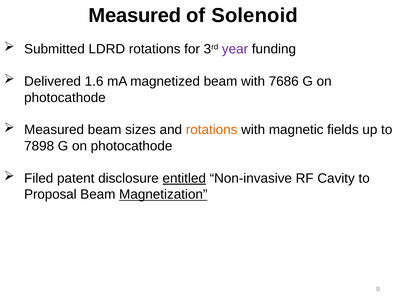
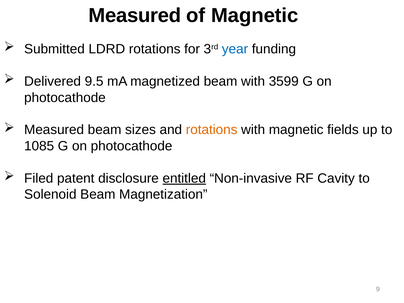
of Solenoid: Solenoid -> Magnetic (255, 16)
year colour: purple -> blue (235, 49)
1.6: 1.6 -> 9.5 (94, 81)
7686: 7686 -> 3599 (284, 81)
7898: 7898 -> 1085 (39, 146)
Proposal: Proposal -> Solenoid (50, 195)
Magnetization underline: present -> none (163, 195)
